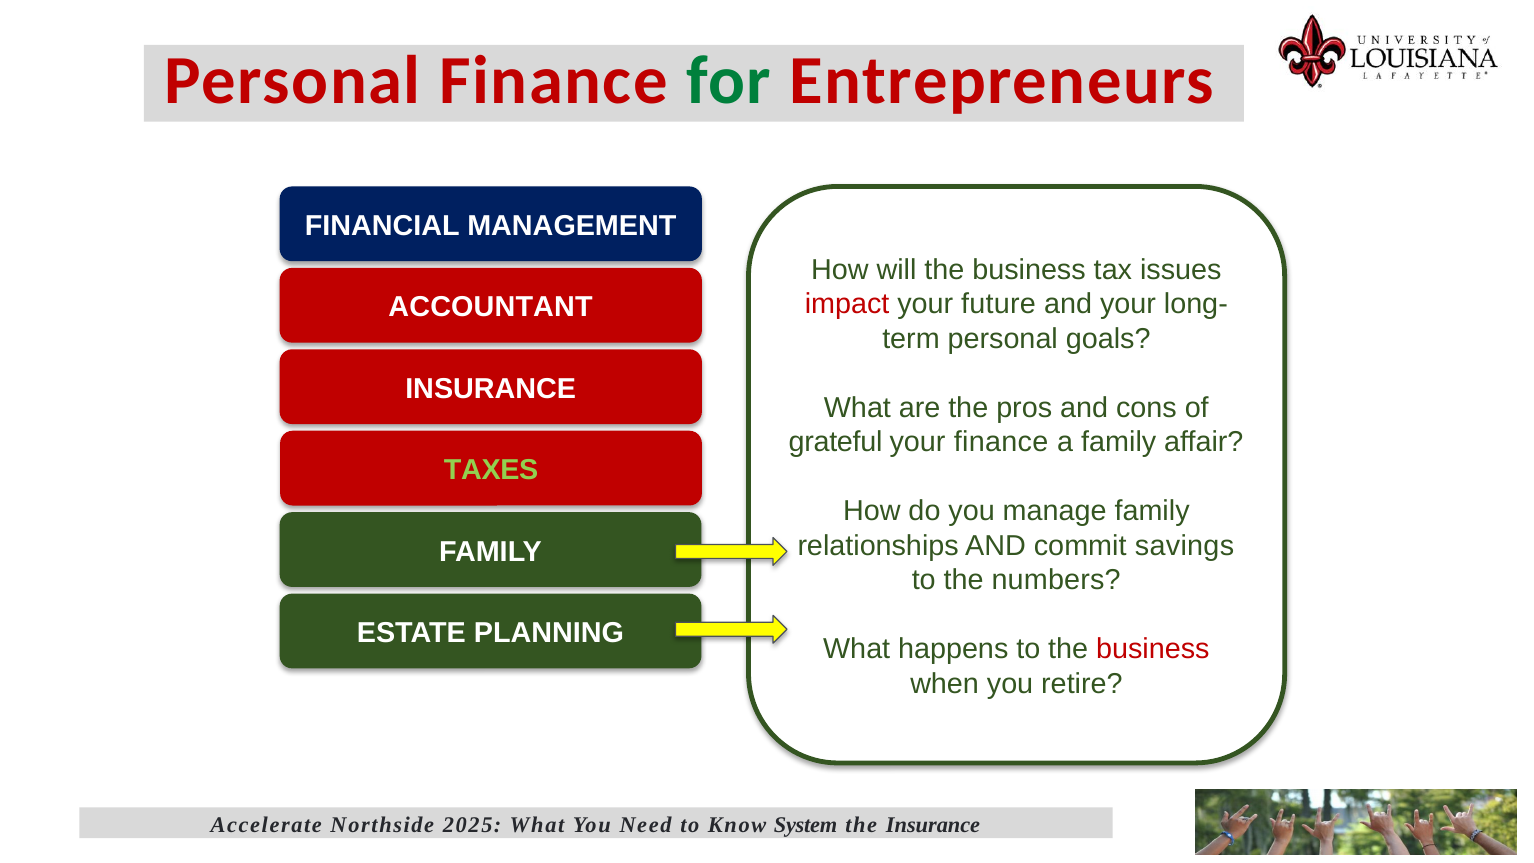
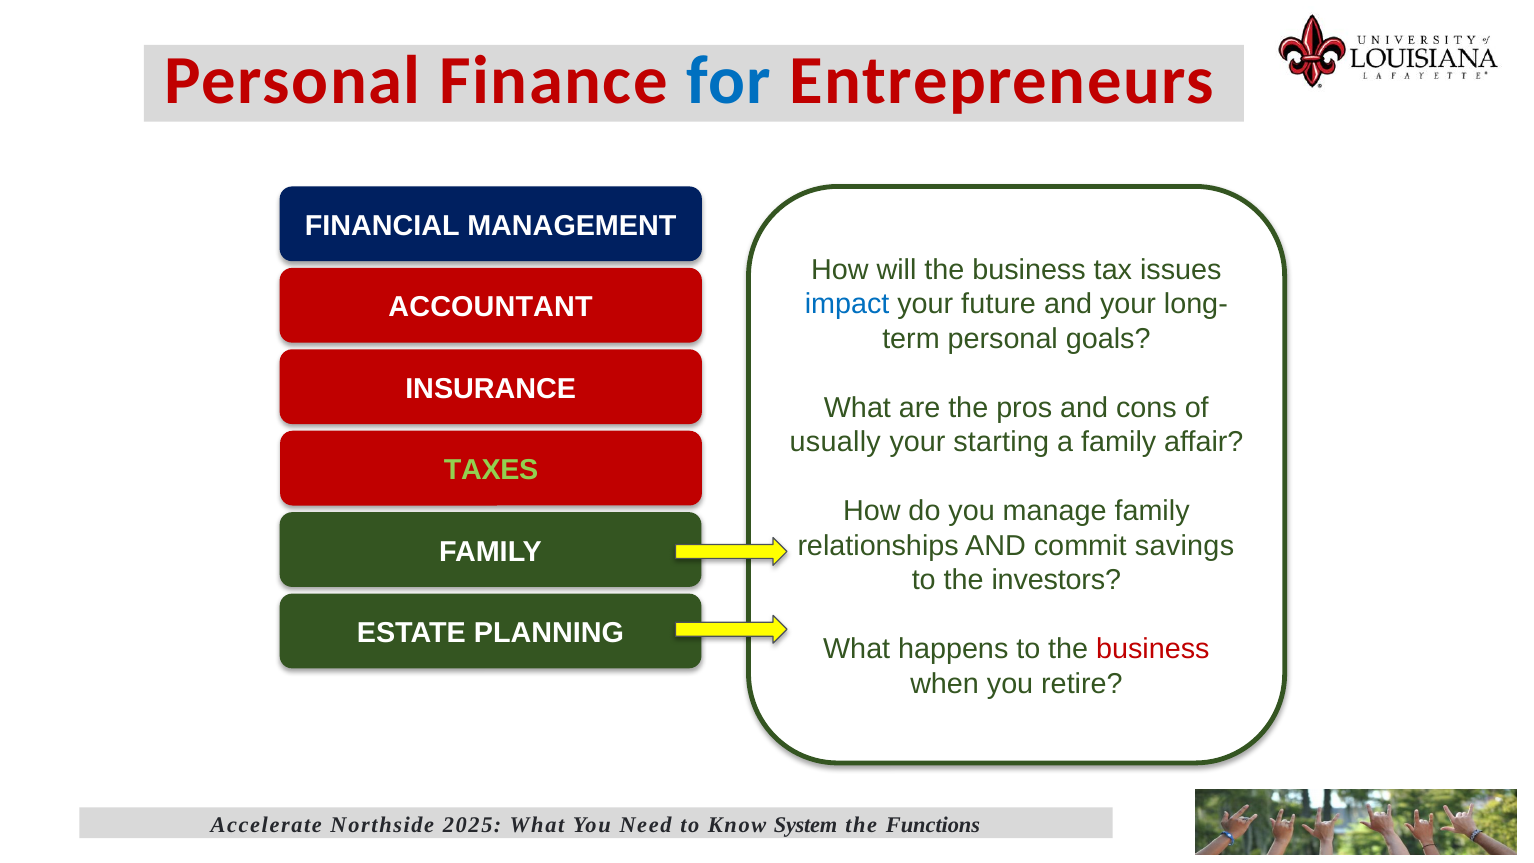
for colour: green -> blue (728, 81)
impact colour: red -> blue (847, 304)
grateful: grateful -> usually (835, 442)
your finance: finance -> starting (1001, 442)
numbers: numbers -> investors (1056, 580)
the Insurance: Insurance -> Functions (933, 825)
